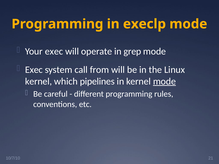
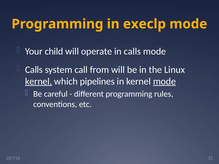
Your exec: exec -> child (54, 51)
in grep: grep -> calls (132, 51)
Exec: Exec -> Calls (34, 70)
kernel underline: none -> present (39, 81)
